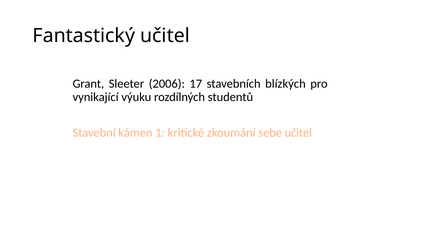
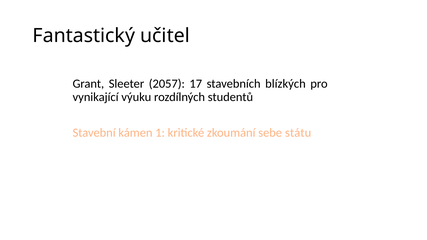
2006: 2006 -> 2057 (167, 84)
sebe učitel: učitel -> státu (298, 133)
